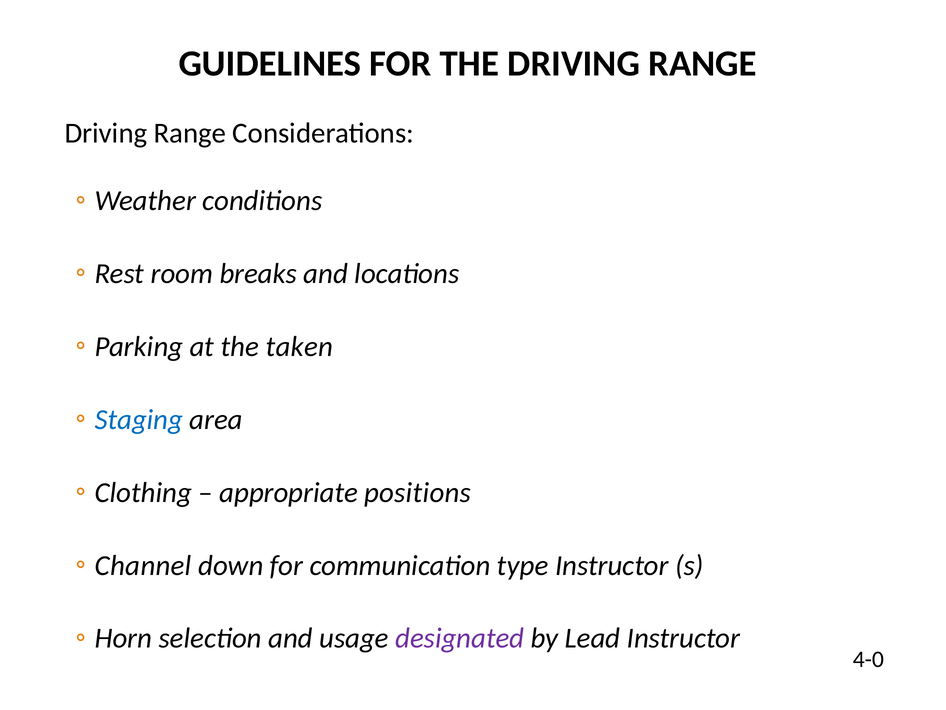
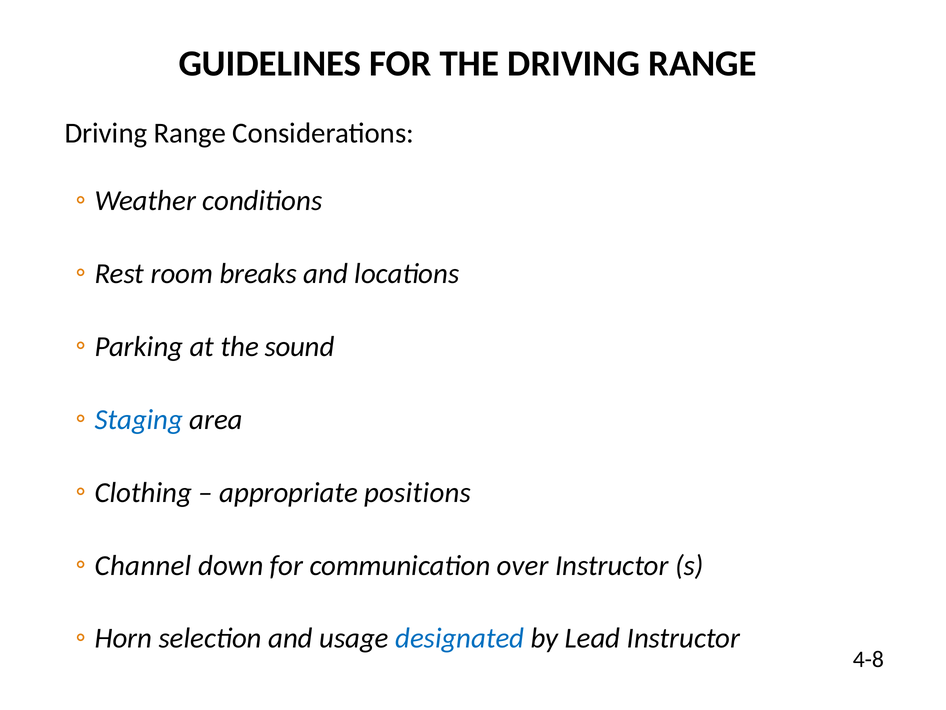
taken: taken -> sound (300, 346)
type: type -> over (523, 565)
designated colour: purple -> blue (460, 638)
4-0: 4-0 -> 4-8 (868, 659)
